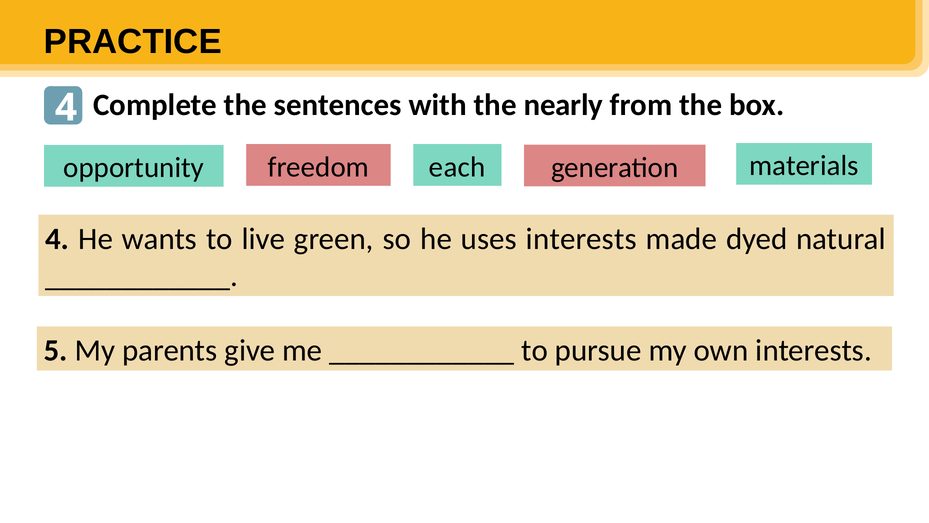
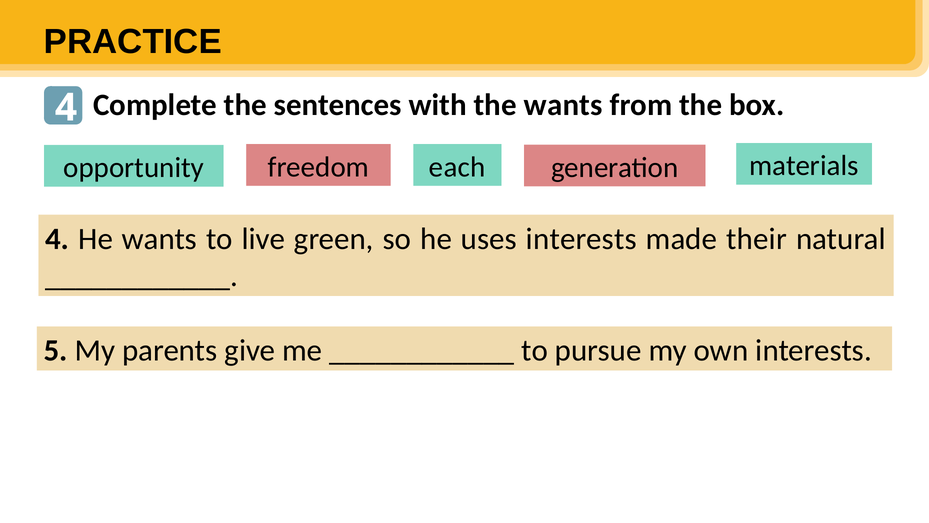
the nearly: nearly -> wants (563, 105)
dyed: dyed -> their (757, 239)
